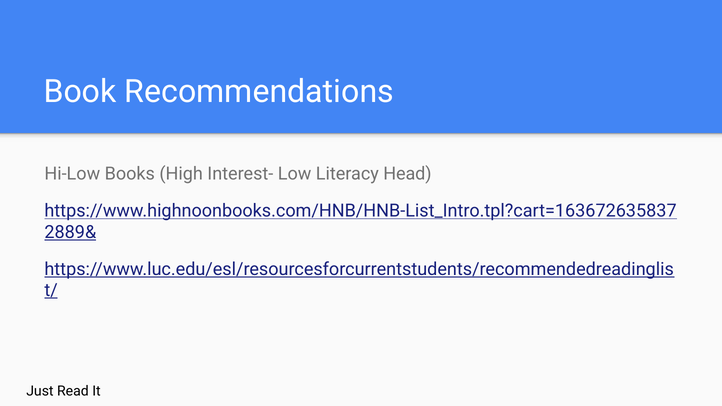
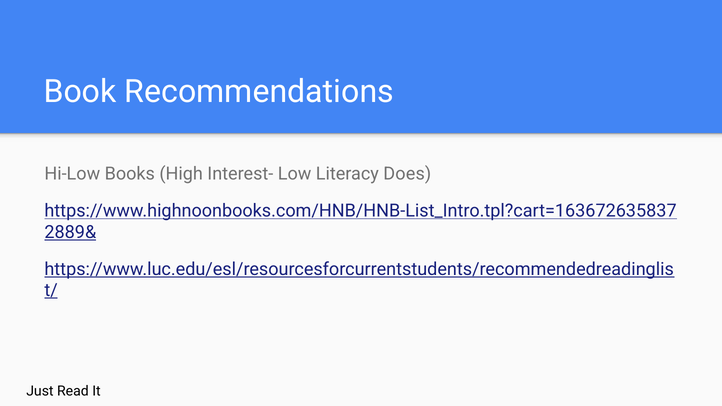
Head: Head -> Does (407, 174)
